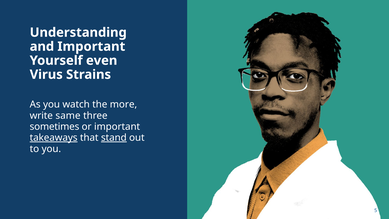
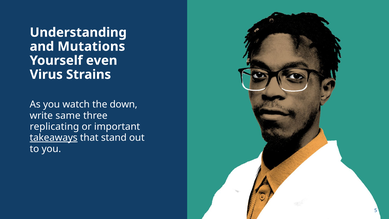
and Important: Important -> Mutations (91, 46)
more: more -> down (124, 104)
sometimes: sometimes -> replicating (54, 127)
stand underline: present -> none (114, 138)
